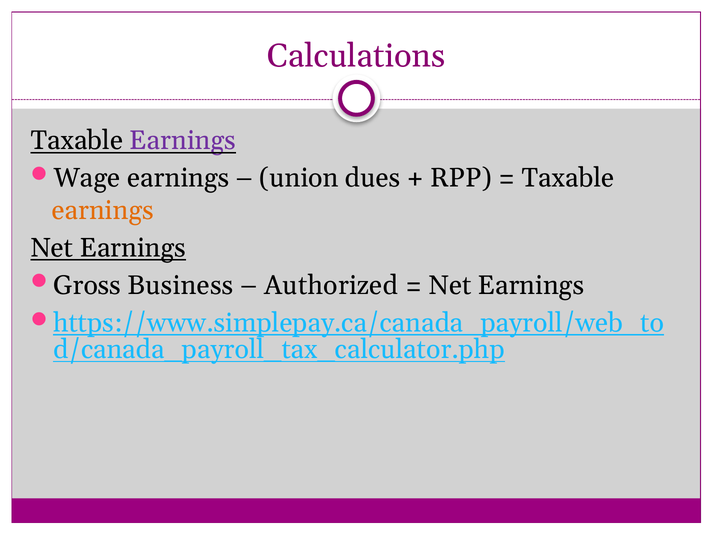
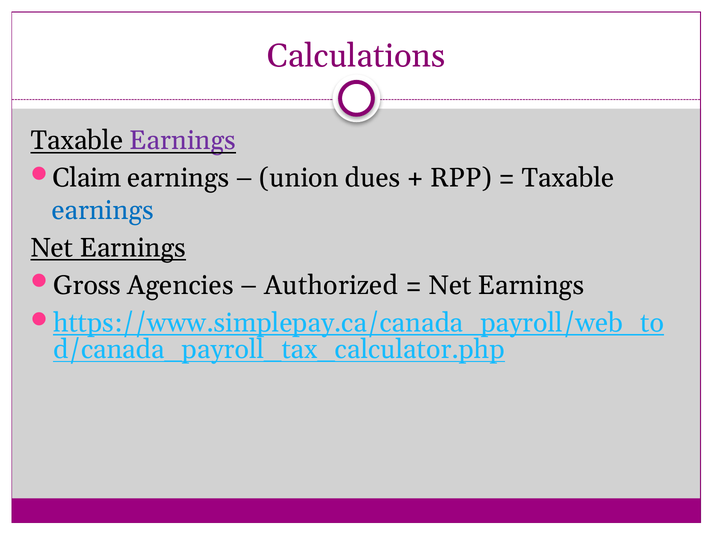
Wage: Wage -> Claim (87, 178)
earnings colour: orange -> blue (103, 210)
Business: Business -> Agencies (181, 285)
